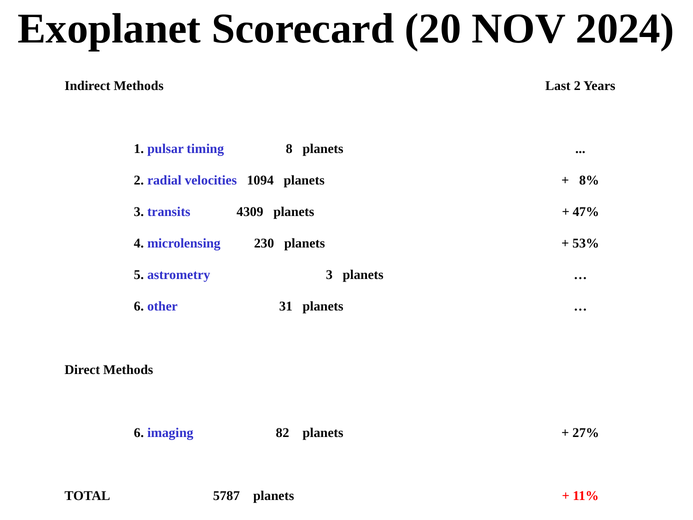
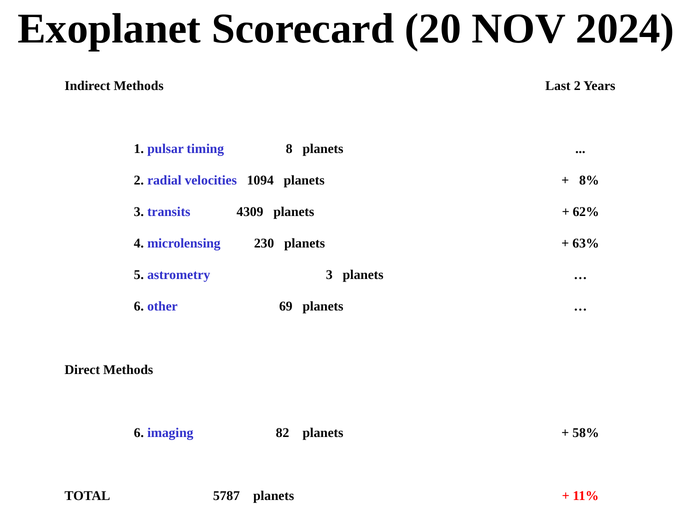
47%: 47% -> 62% (586, 212)
53%: 53% -> 63% (586, 243)
31: 31 -> 69 (286, 306)
27%: 27% -> 58% (586, 433)
